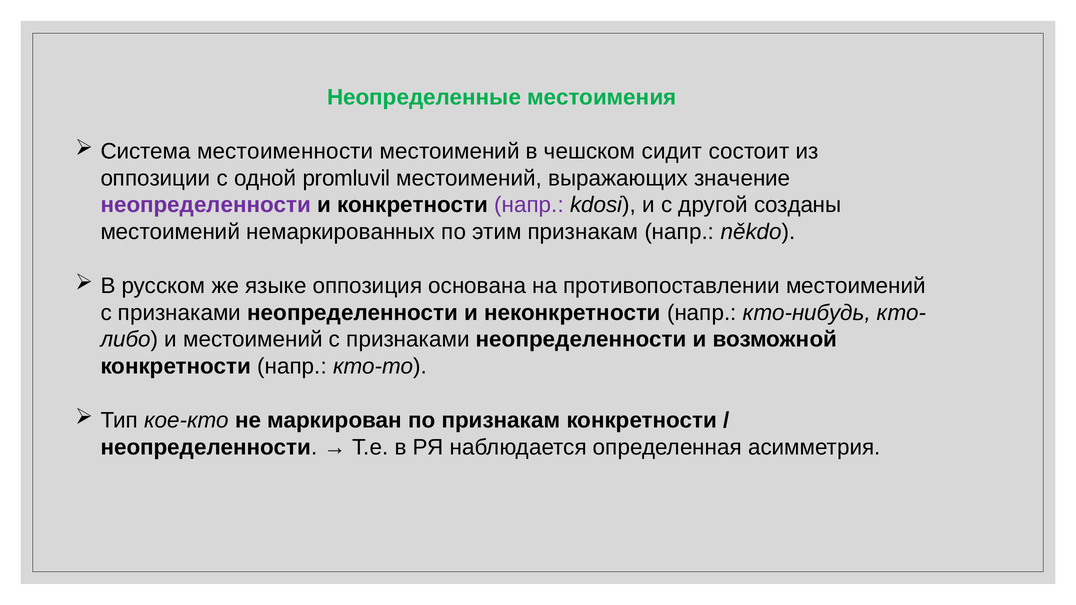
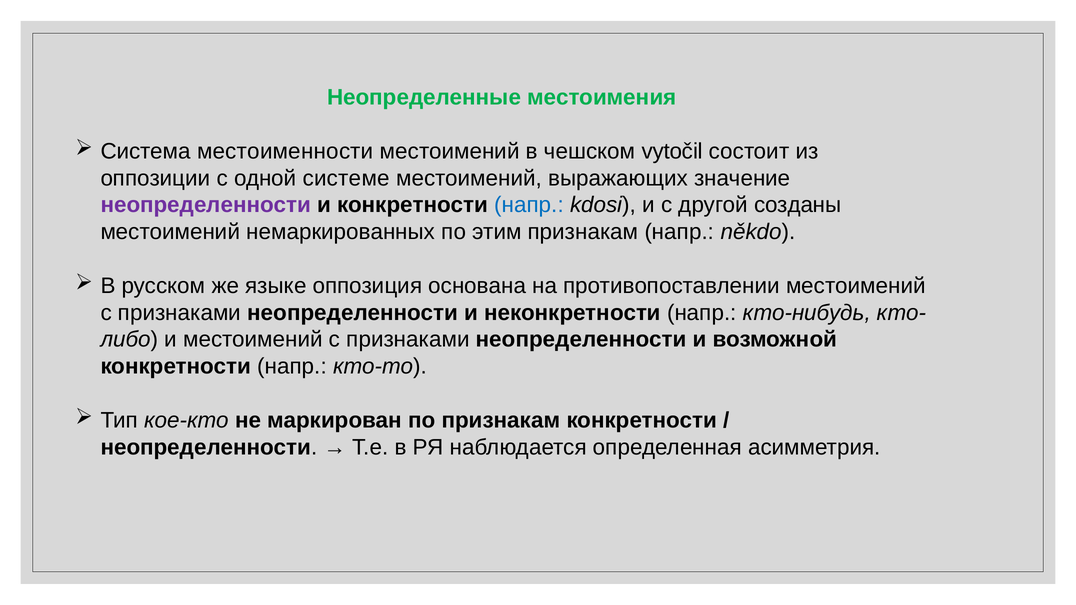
сидит: сидит -> vytočil (672, 151)
promluvil: promluvil -> системе (346, 178)
напр colour: purple -> blue (529, 205)
